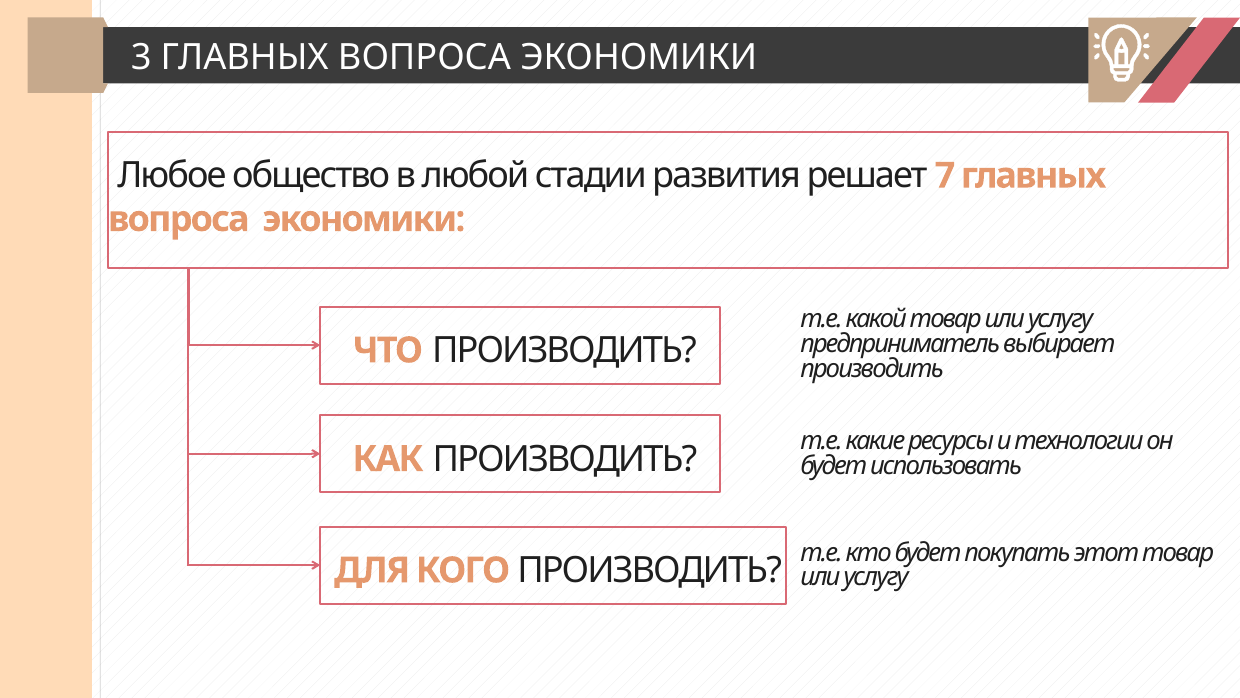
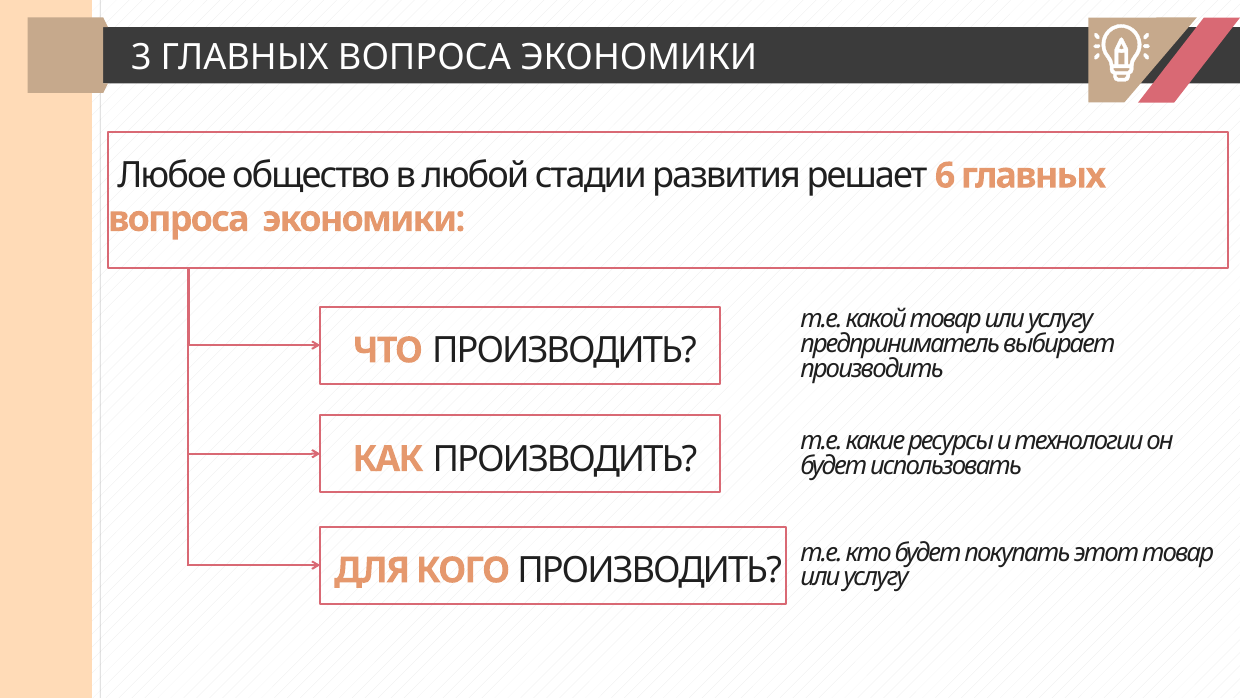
7: 7 -> 6 (945, 176)
